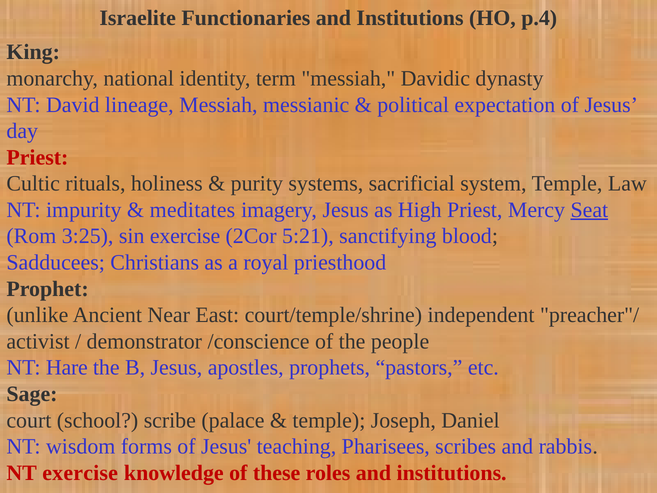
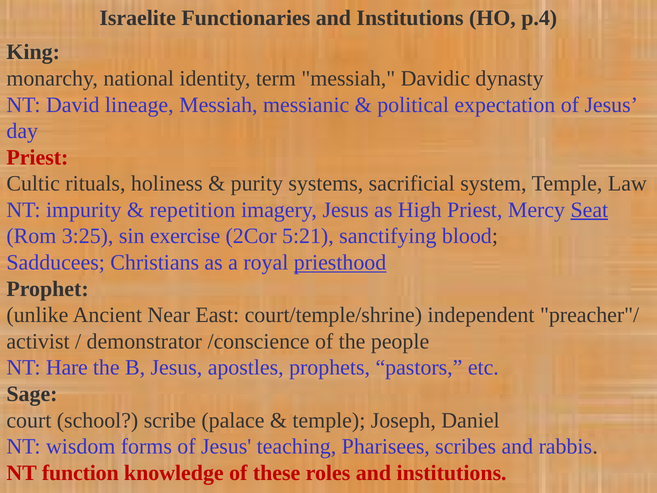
meditates: meditates -> repetition (192, 210)
priesthood underline: none -> present (340, 262)
NT exercise: exercise -> function (80, 473)
